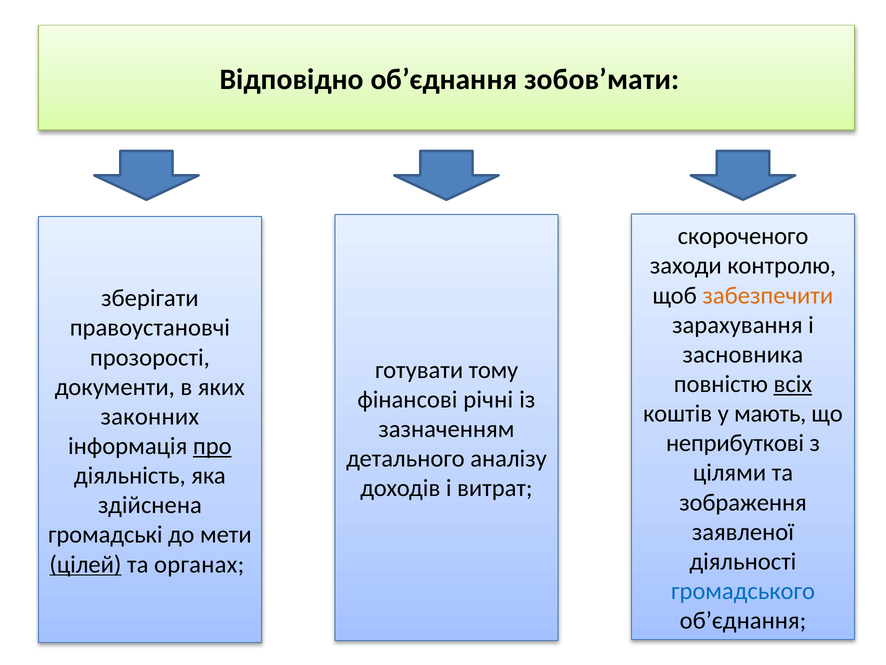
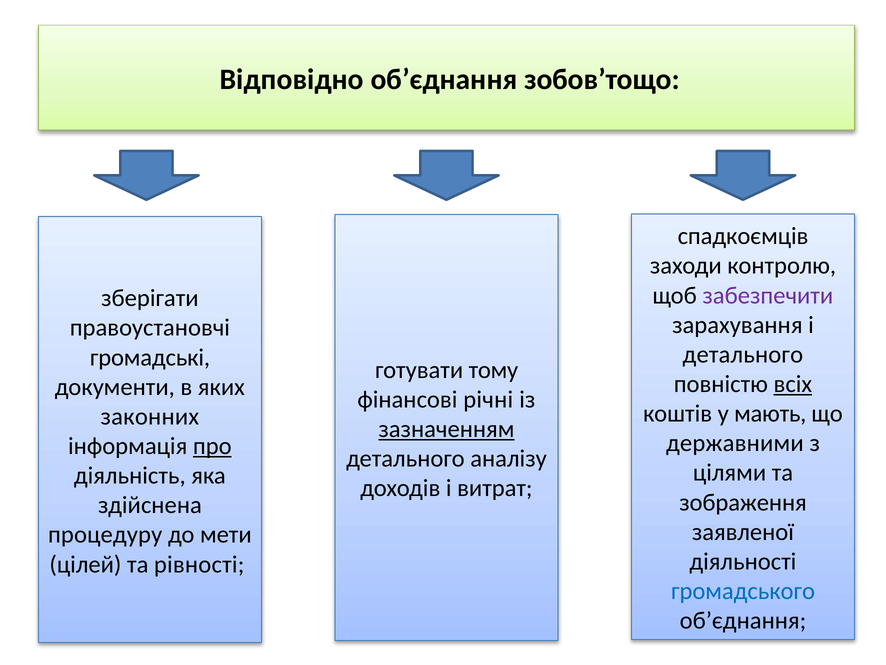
зобов’мати: зобов’мати -> зобов’тощо (602, 80)
скороченого: скороченого -> спадкоємців (743, 236)
забезпечити colour: orange -> purple (768, 295)
засновника: засновника -> детального (743, 354)
прозорості: прозорості -> громадські (150, 357)
зазначенням underline: none -> present (446, 429)
неприбуткові: неприбуткові -> державними (735, 443)
громадські: громадські -> процедуру (105, 534)
цілей underline: present -> none (85, 564)
органах: органах -> рівності (199, 564)
